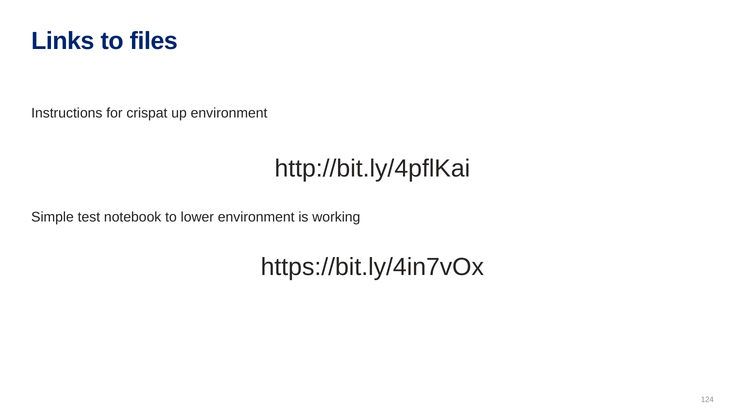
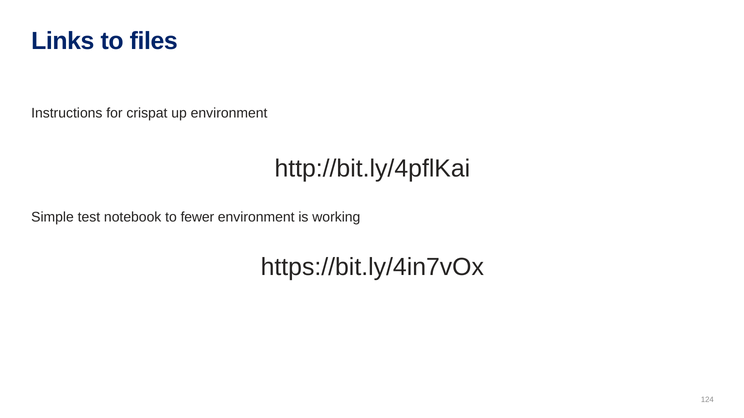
lower: lower -> fewer (197, 217)
